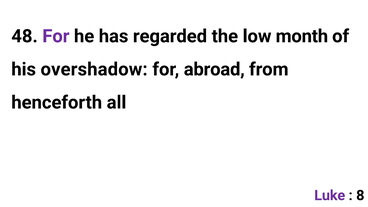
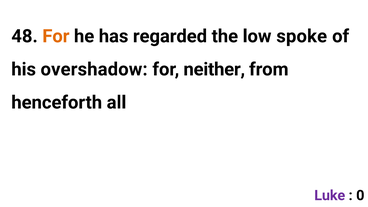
For colour: purple -> orange (56, 36)
month: month -> spoke (302, 36)
abroad: abroad -> neither (214, 69)
8: 8 -> 0 (360, 195)
